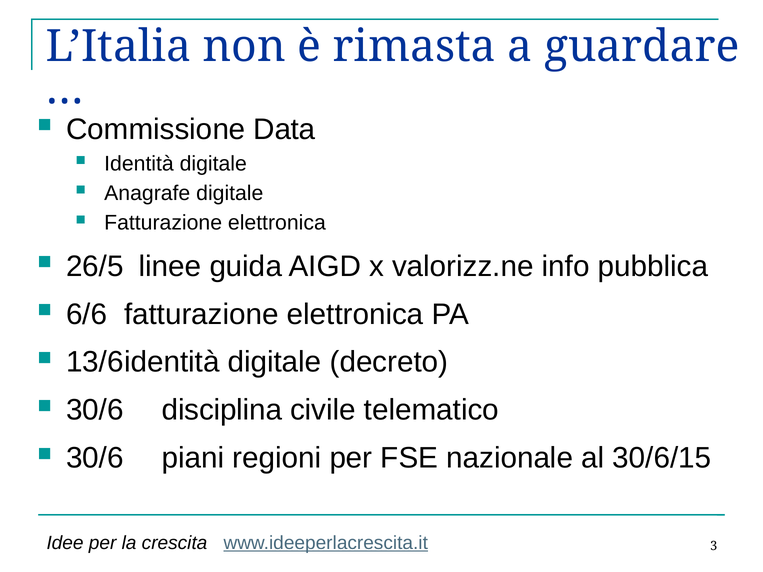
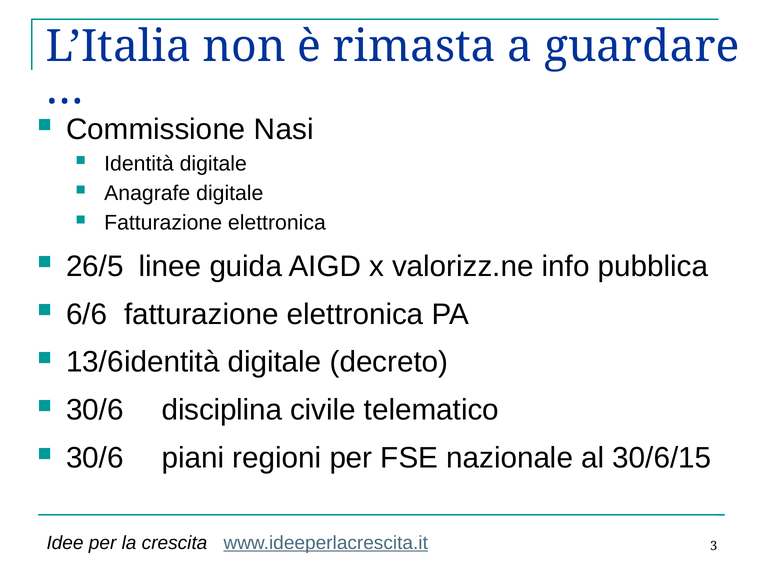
Data: Data -> Nasi (284, 129)
